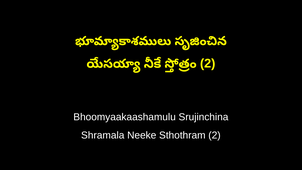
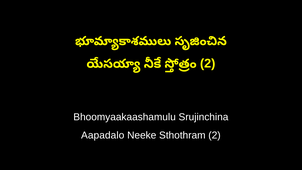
Shramala: Shramala -> Aapadalo (103, 135)
